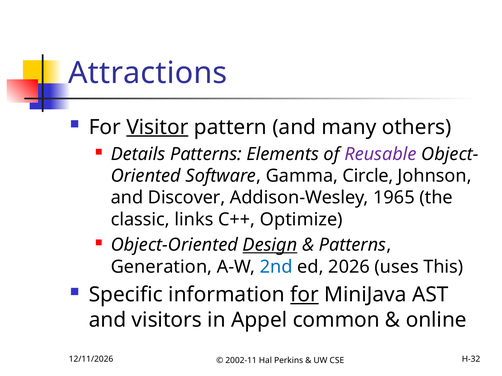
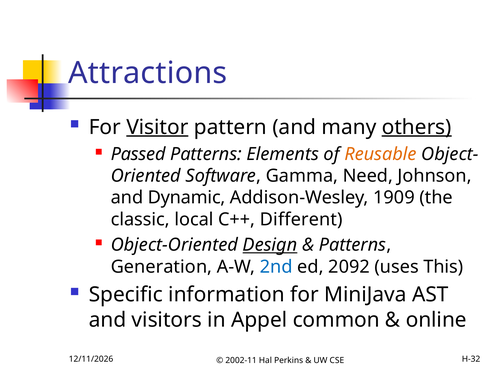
others underline: none -> present (417, 127)
Details: Details -> Passed (138, 154)
Reusable colour: purple -> orange (380, 154)
Circle: Circle -> Need (368, 176)
Discover: Discover -> Dynamic (187, 198)
1965: 1965 -> 1909 (394, 198)
links: links -> local (194, 220)
Optimize: Optimize -> Different (301, 220)
2026: 2026 -> 2092 (349, 267)
for underline: present -> none (305, 295)
